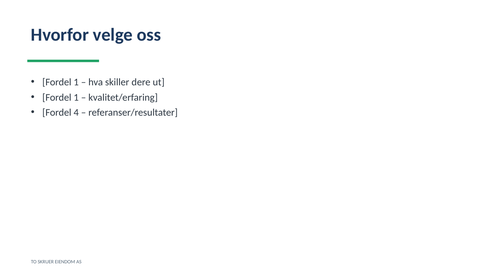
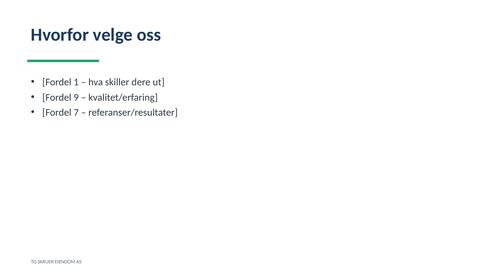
1: 1 -> 9 (76, 98)
4: 4 -> 7 (76, 113)
